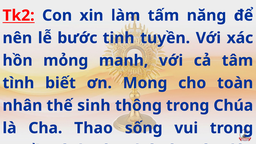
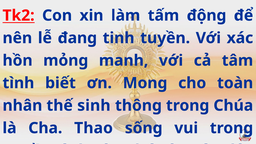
năng: năng -> động (207, 15)
bước: bước -> đang (77, 38)
